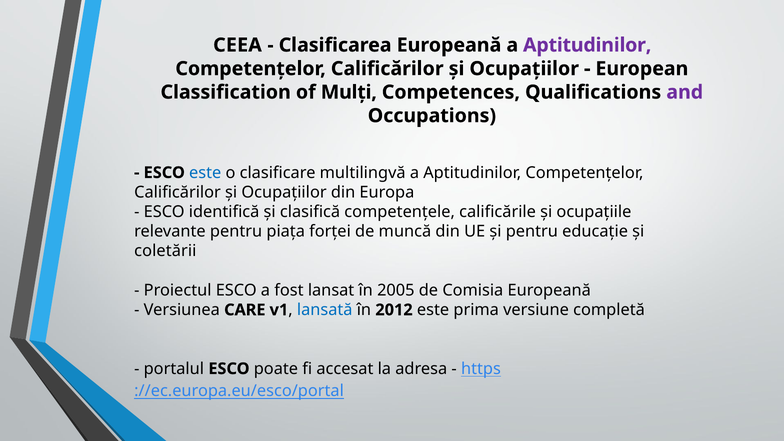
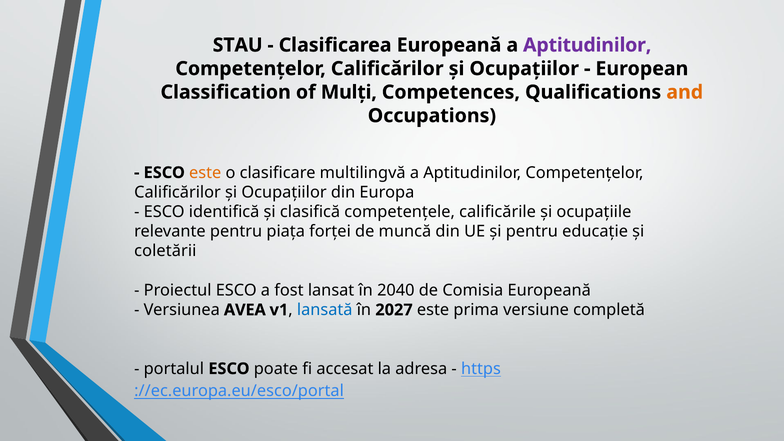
CEEA: CEEA -> STAU (238, 45)
and colour: purple -> orange (685, 92)
este colour: blue -> orange (205, 173)
2005: 2005 -> 2040 (396, 290)
CARE: CARE -> AVEA (245, 310)
2012: 2012 -> 2027 (394, 310)
